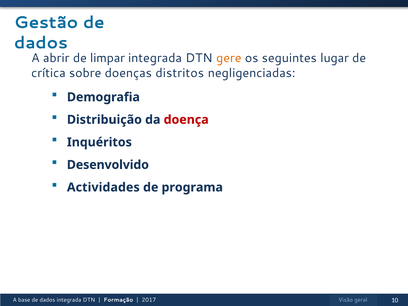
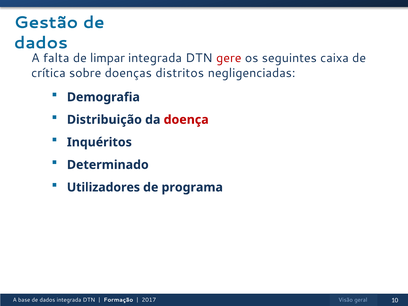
abrir: abrir -> falta (56, 58)
gere colour: orange -> red (229, 58)
lugar: lugar -> caixa (334, 58)
Desenvolvido: Desenvolvido -> Determinado (108, 165)
Actividades: Actividades -> Utilizadores (103, 187)
